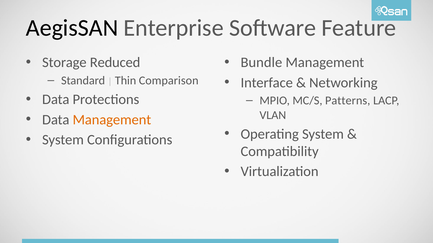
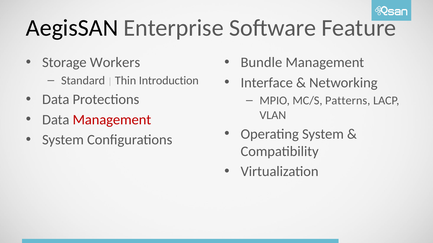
Reduced: Reduced -> Workers (115, 63)
Comparison: Comparison -> Introduction (169, 81)
Management colour: orange -> red (112, 120)
